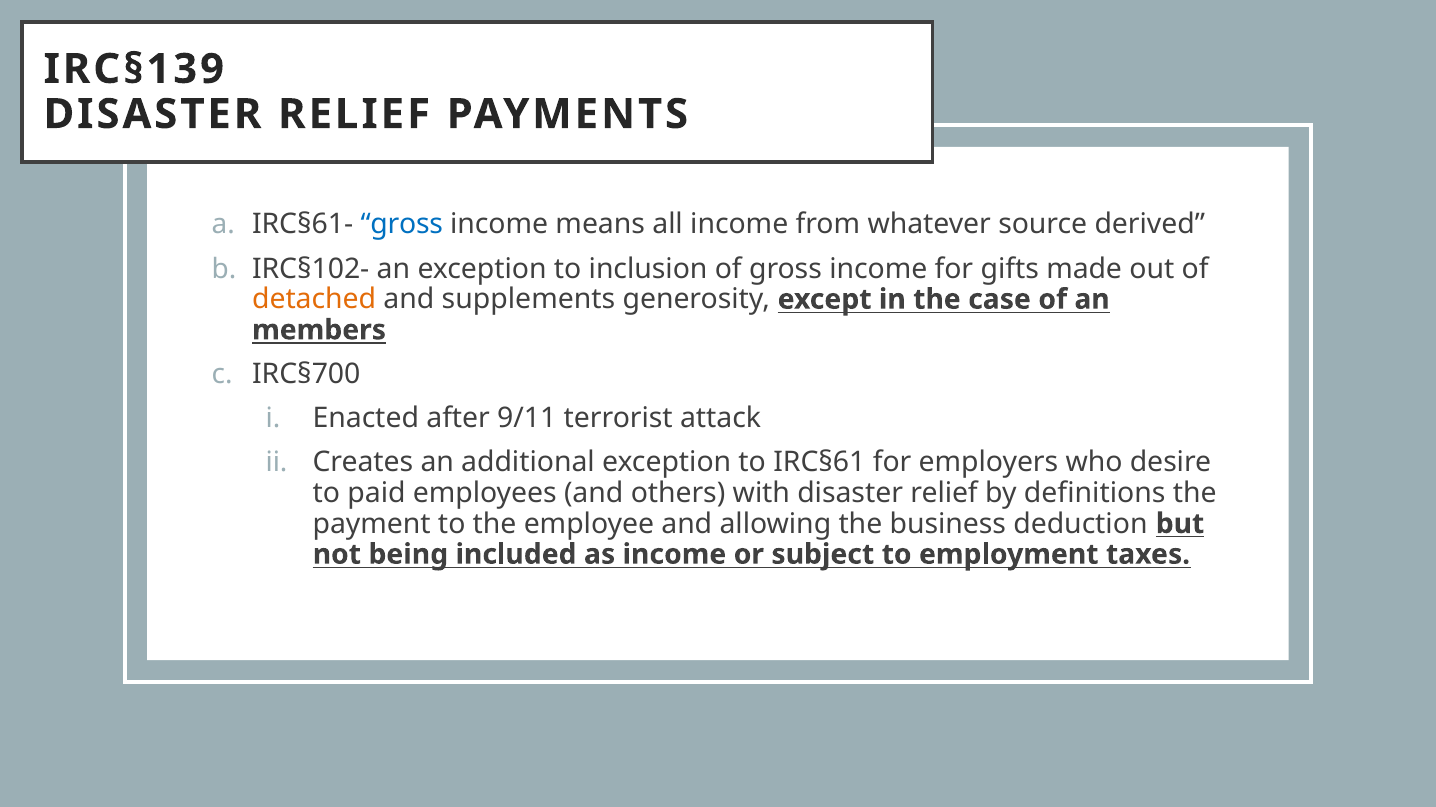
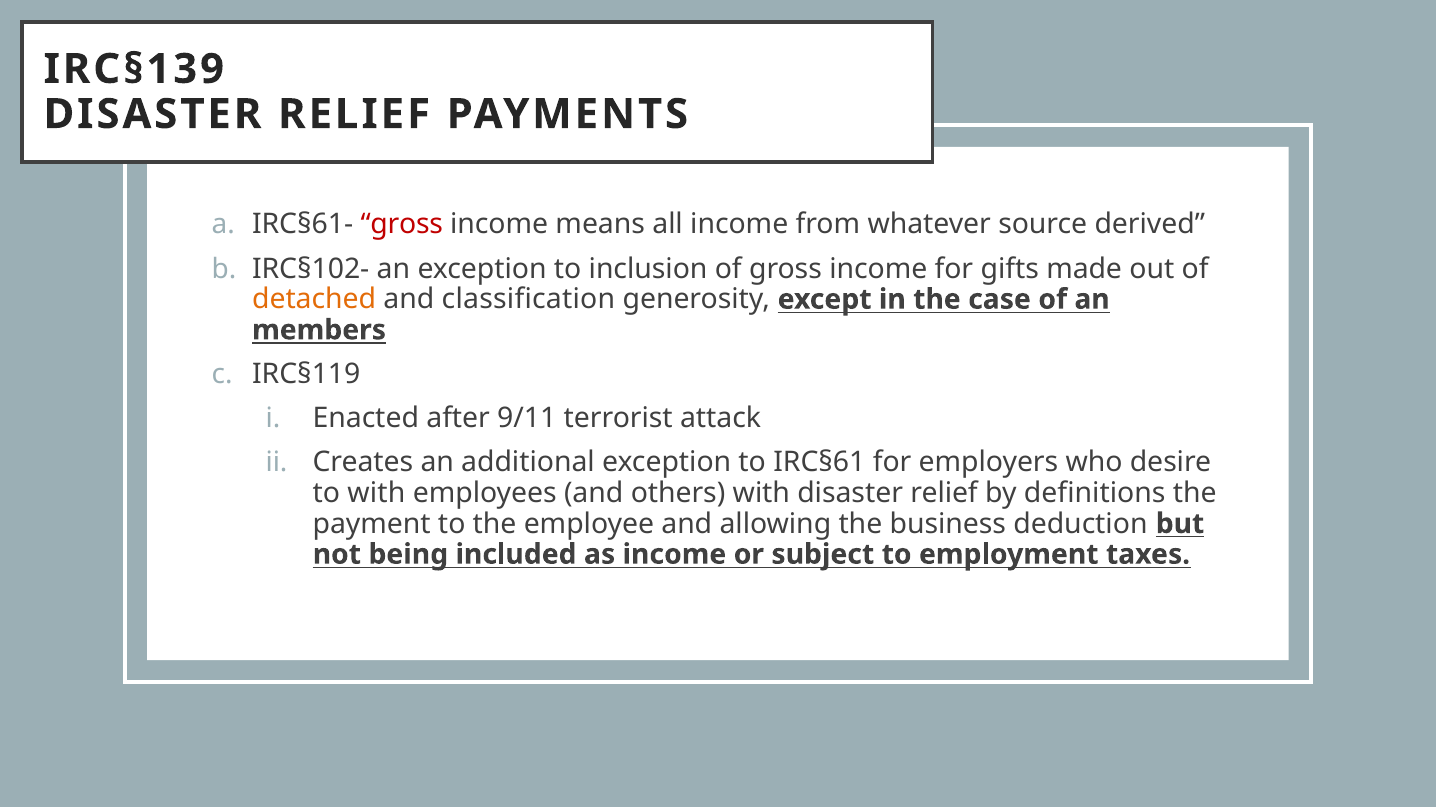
gross colour: blue -> red (402, 225)
supplements: supplements -> classification (528, 300)
IRC§700: IRC§700 -> IRC§119 (306, 374)
to paid: paid -> with (376, 493)
